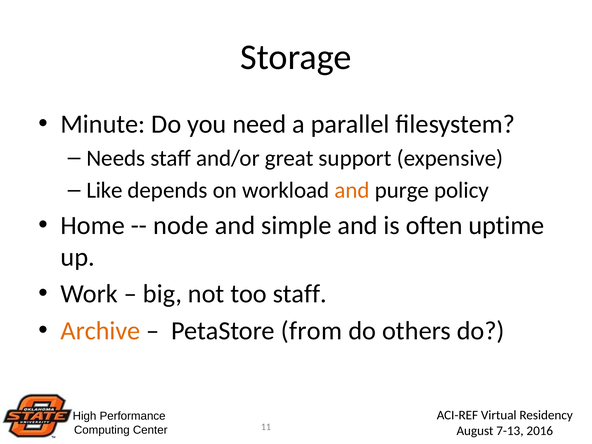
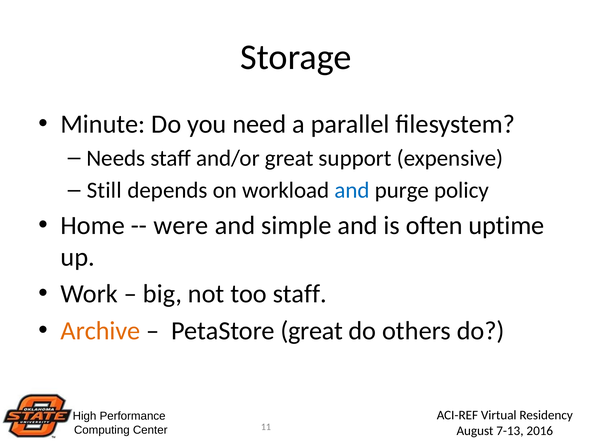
Like: Like -> Still (104, 190)
and colour: orange -> blue (352, 190)
node: node -> were (181, 225)
PetaStore from: from -> great (312, 331)
